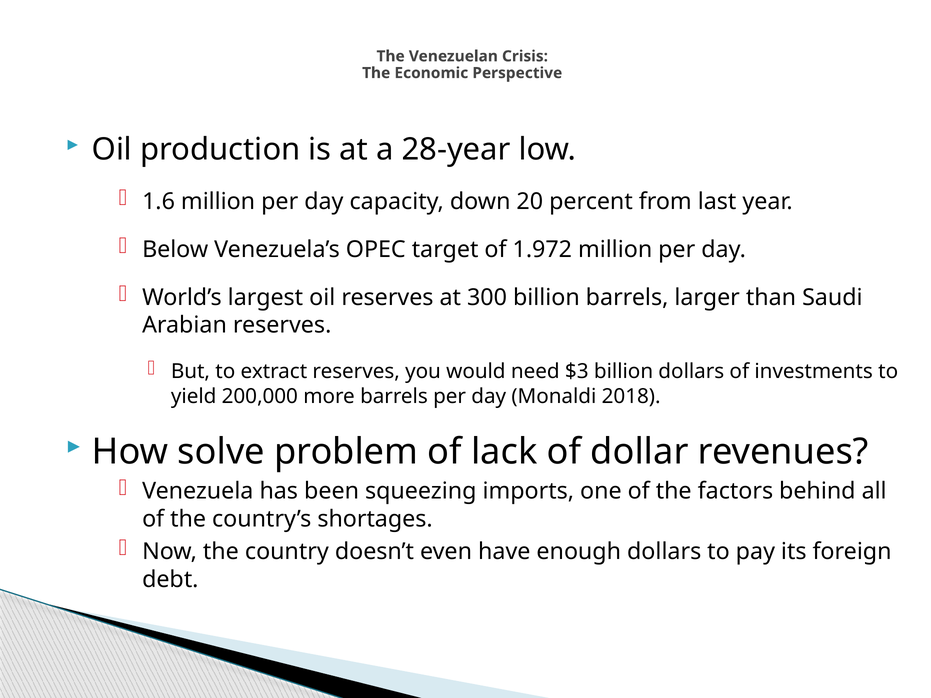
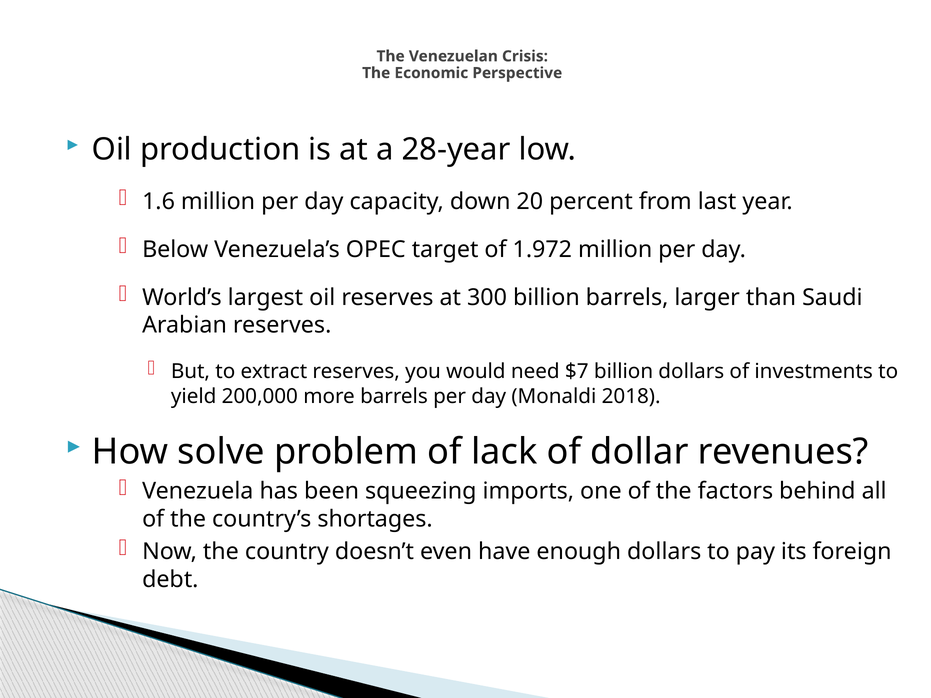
$3: $3 -> $7 (577, 372)
